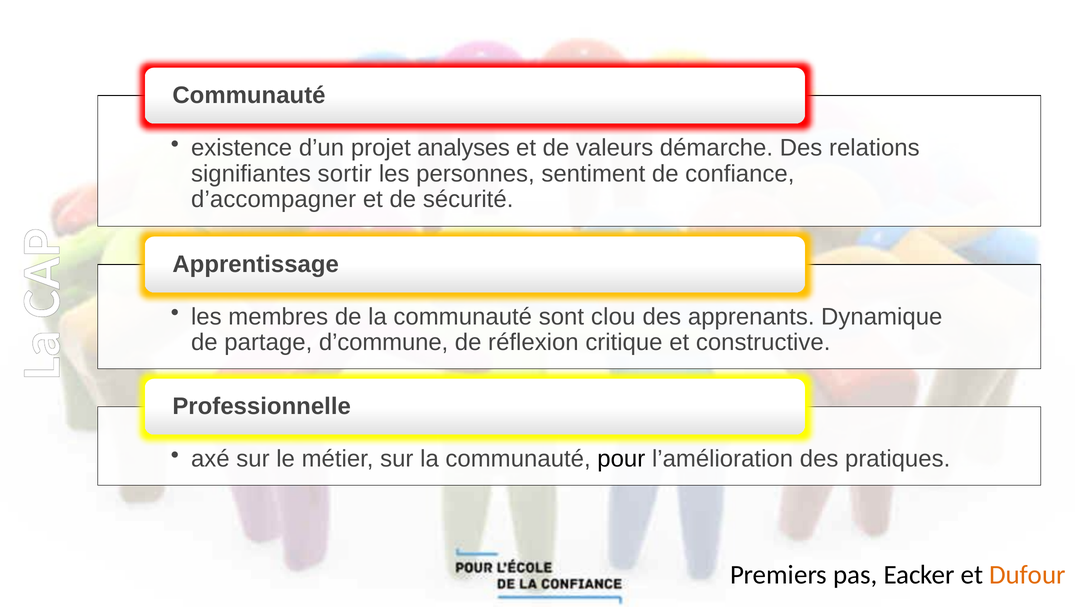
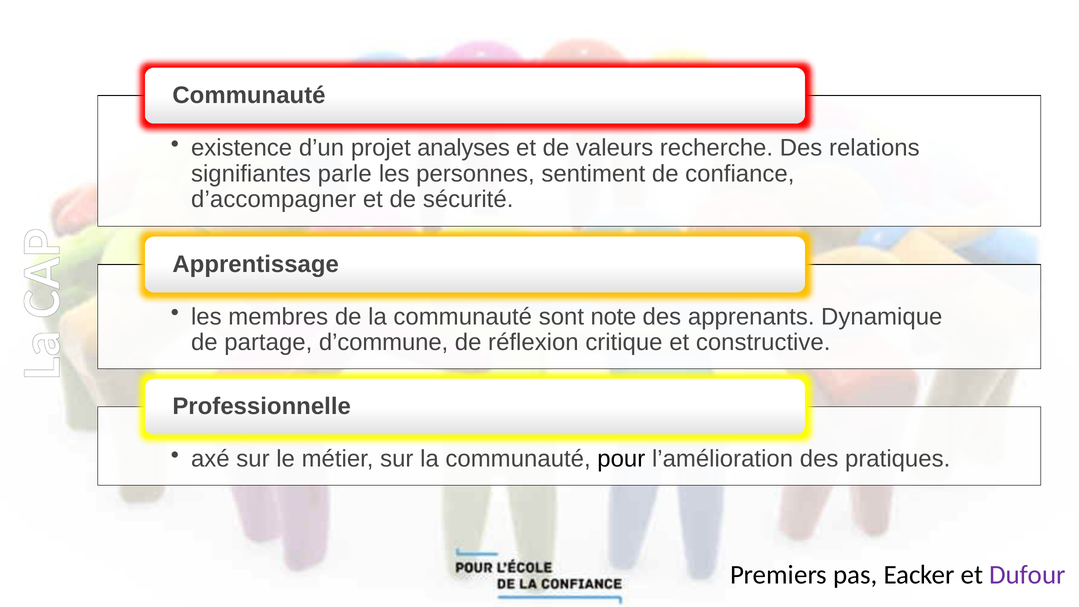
démarche: démarche -> recherche (716, 148)
sortir: sortir -> parle (345, 174)
clou: clou -> note (613, 317)
Dufour colour: orange -> purple (1027, 575)
